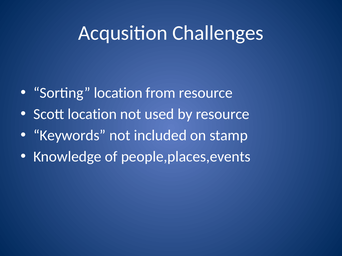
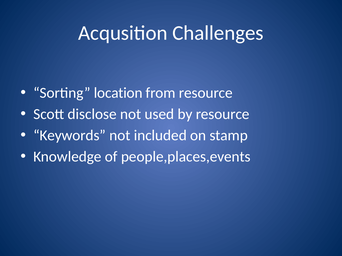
Scott location: location -> disclose (92, 114)
